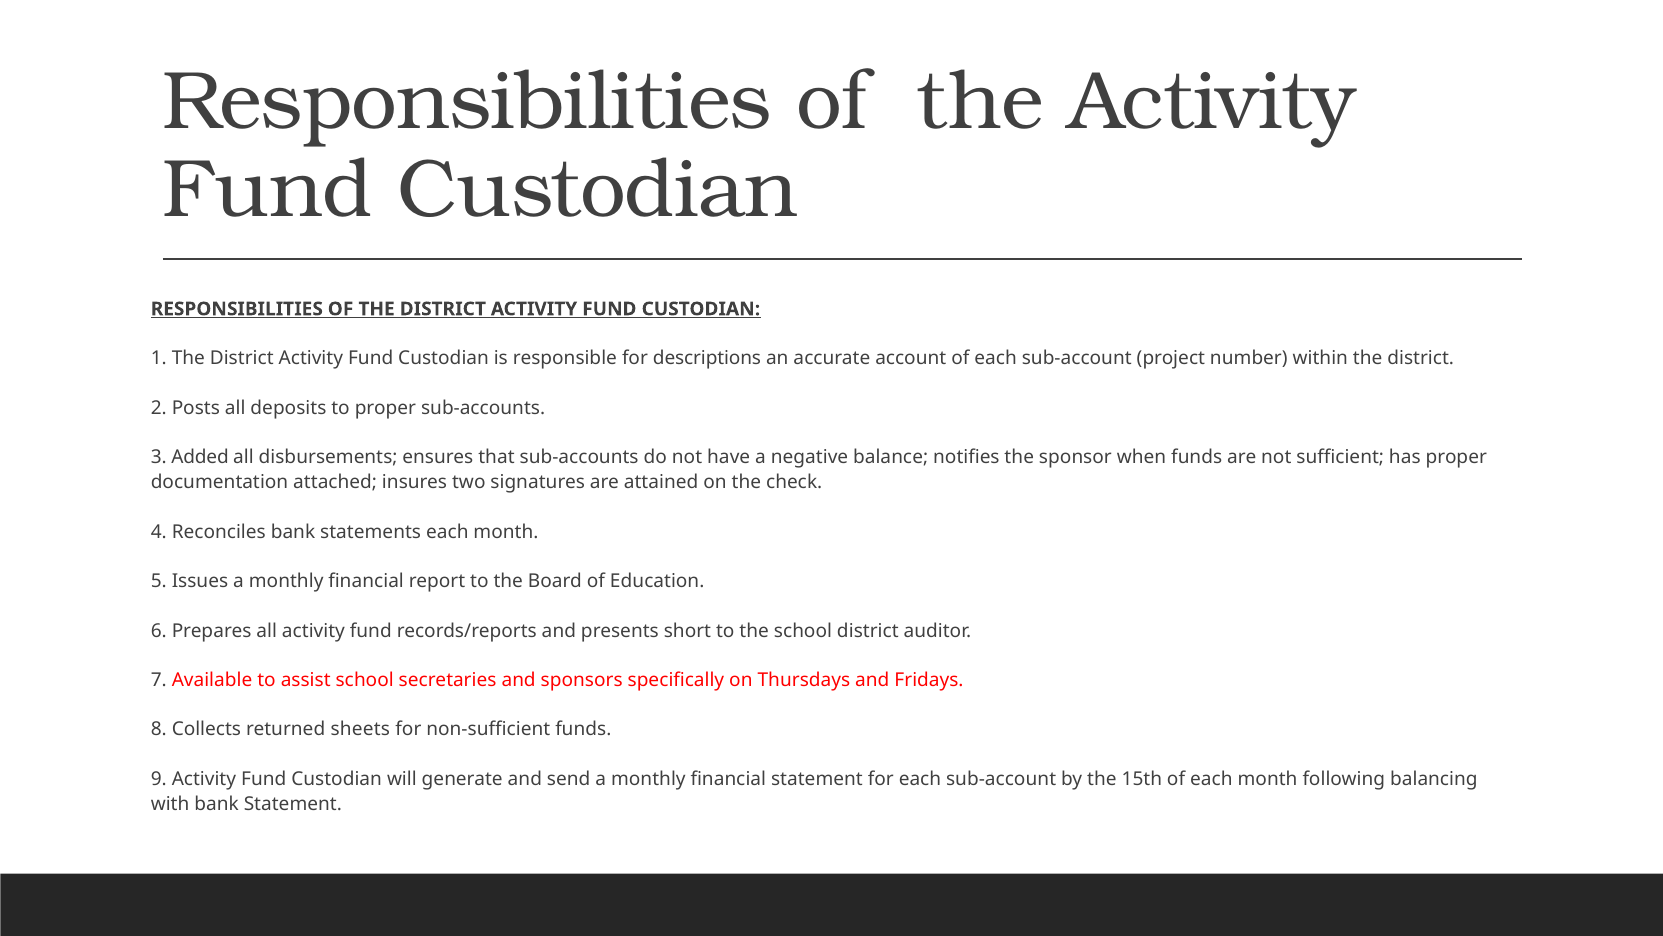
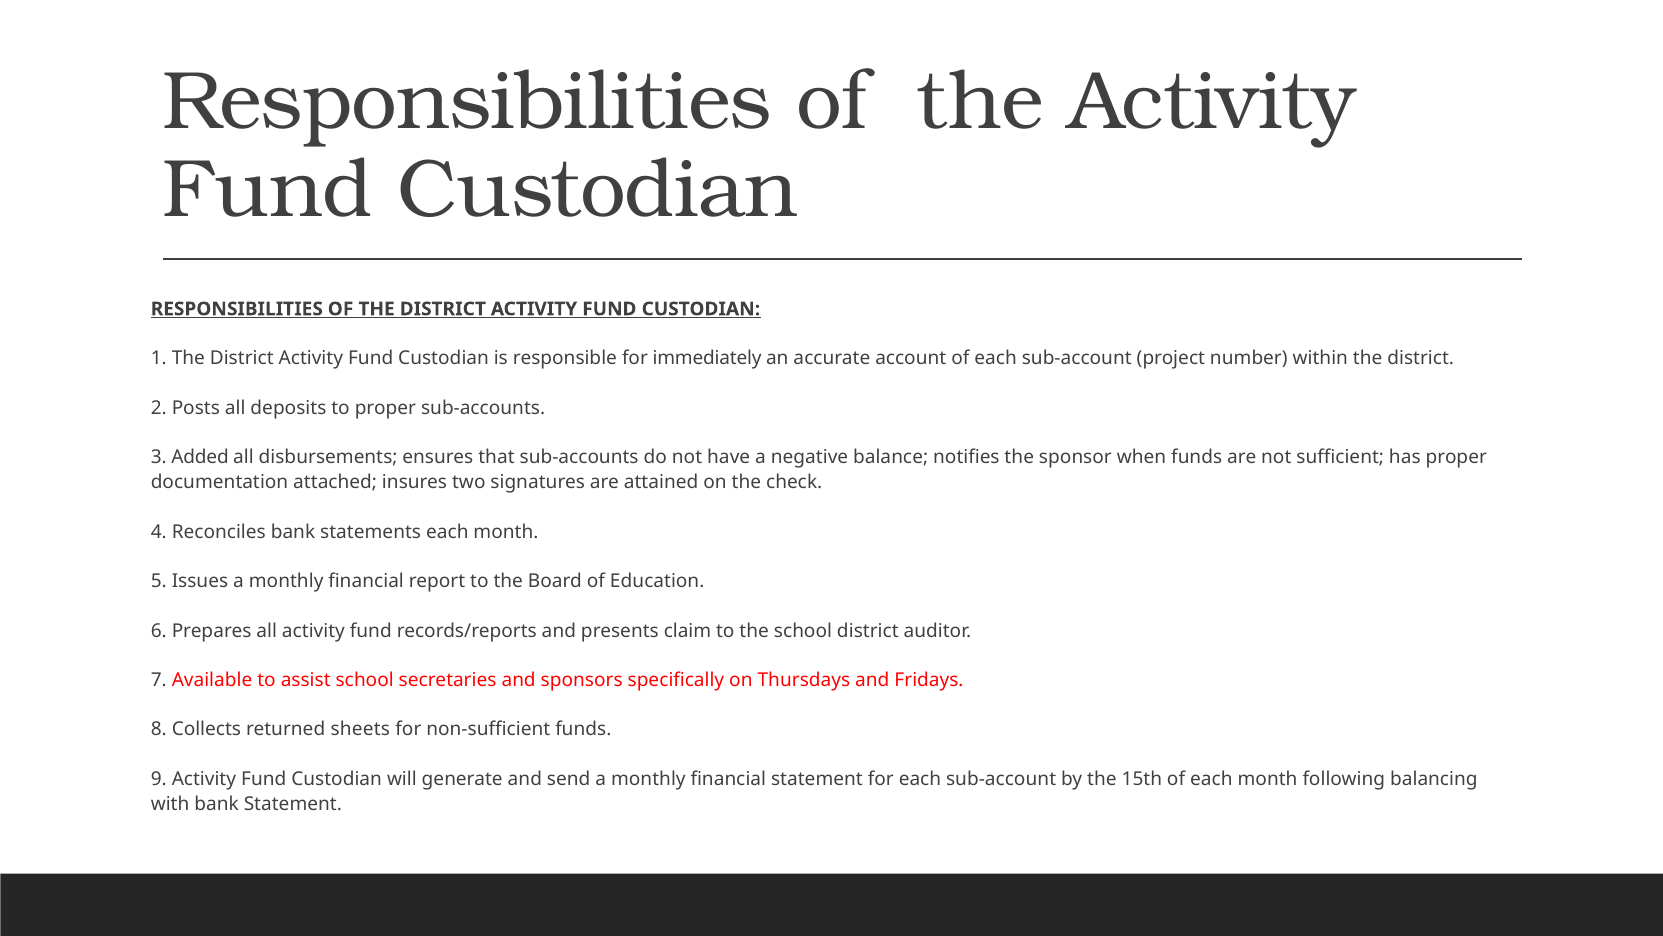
descriptions: descriptions -> immediately (707, 358)
short: short -> claim (687, 630)
